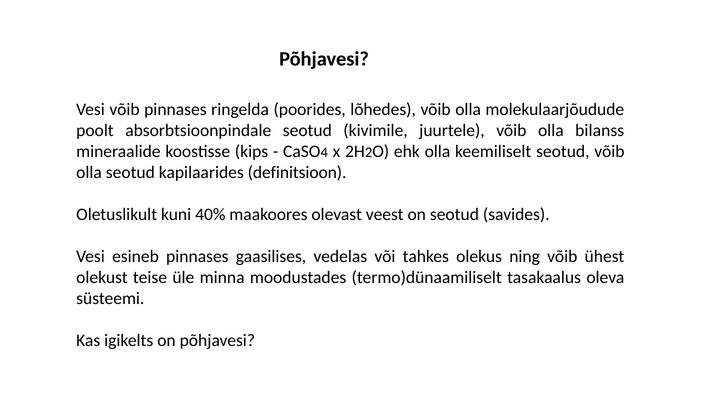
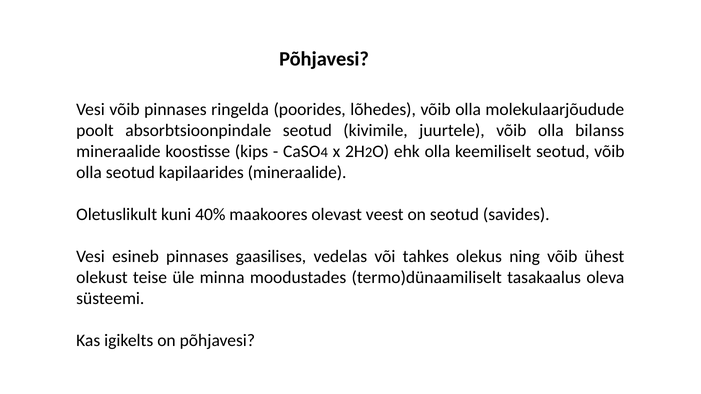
kapilaarides definitsioon: definitsioon -> mineraalide (297, 173)
